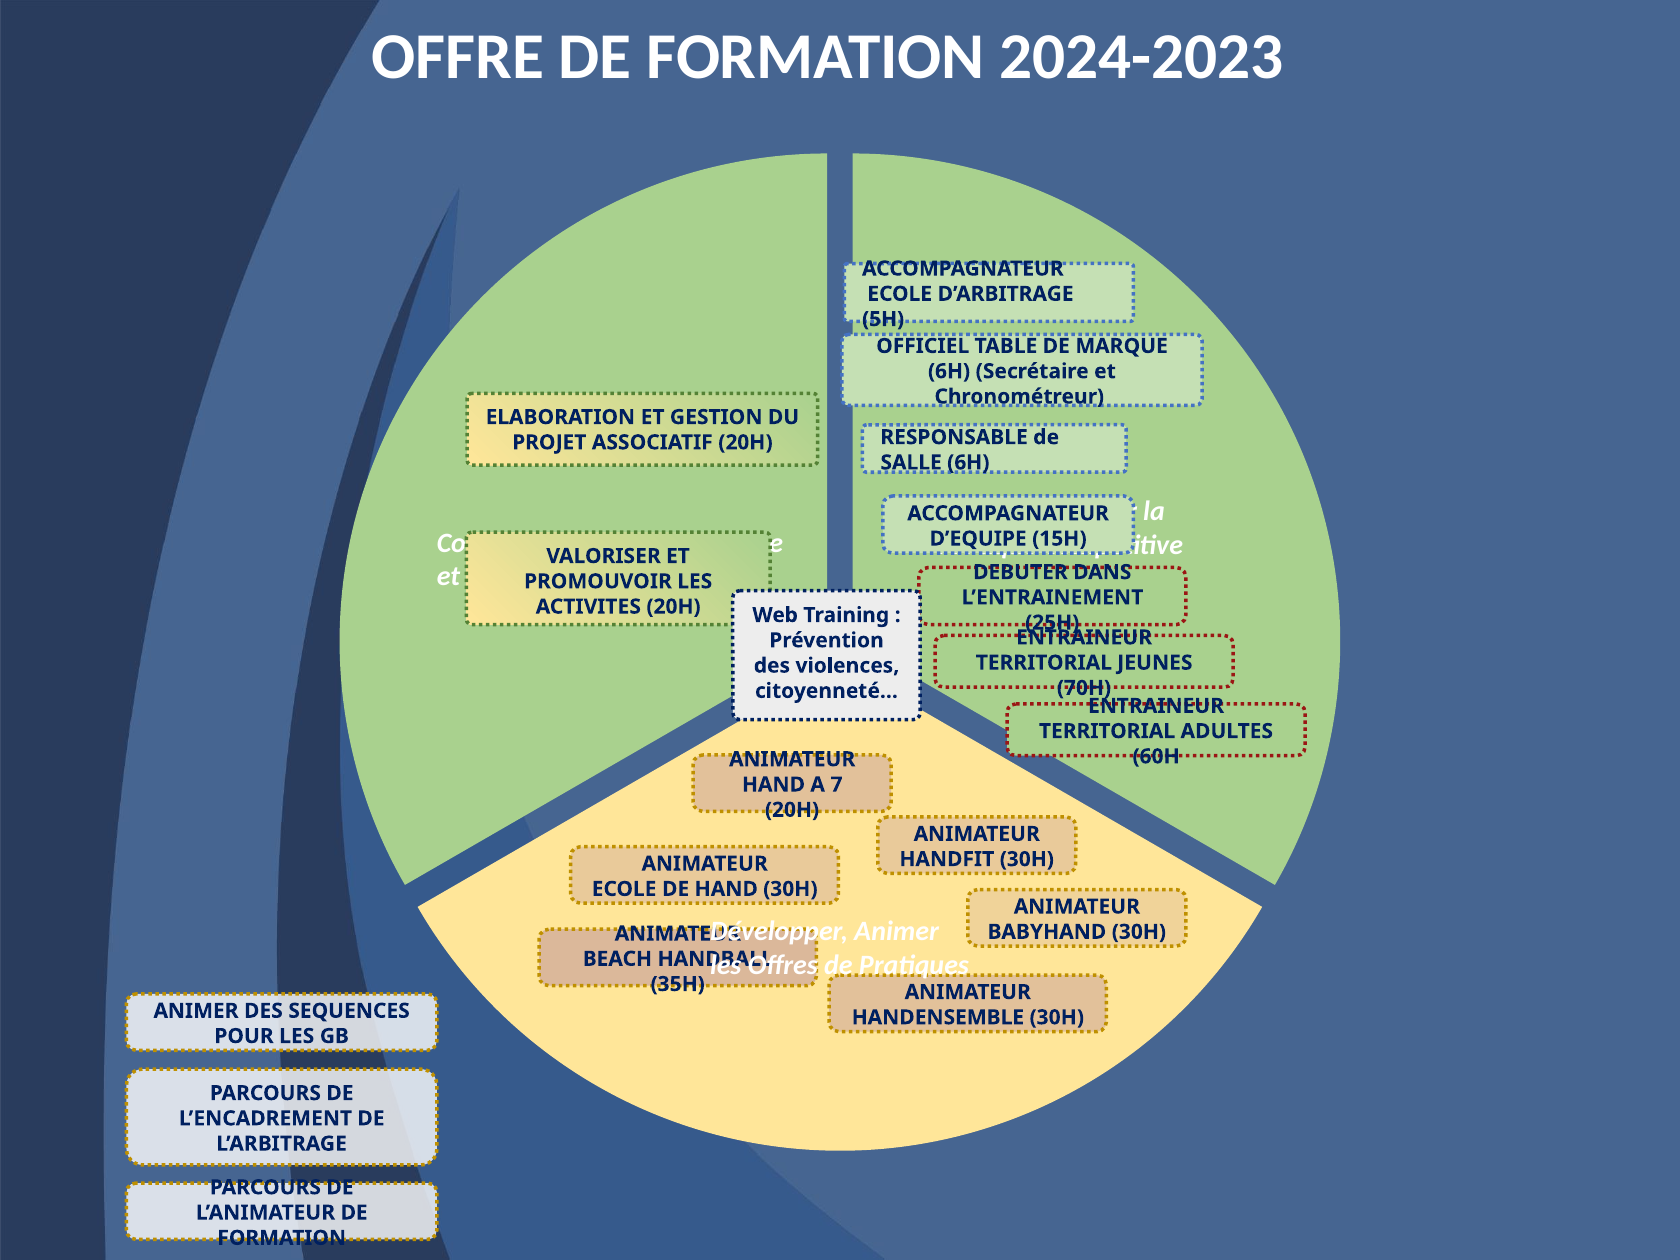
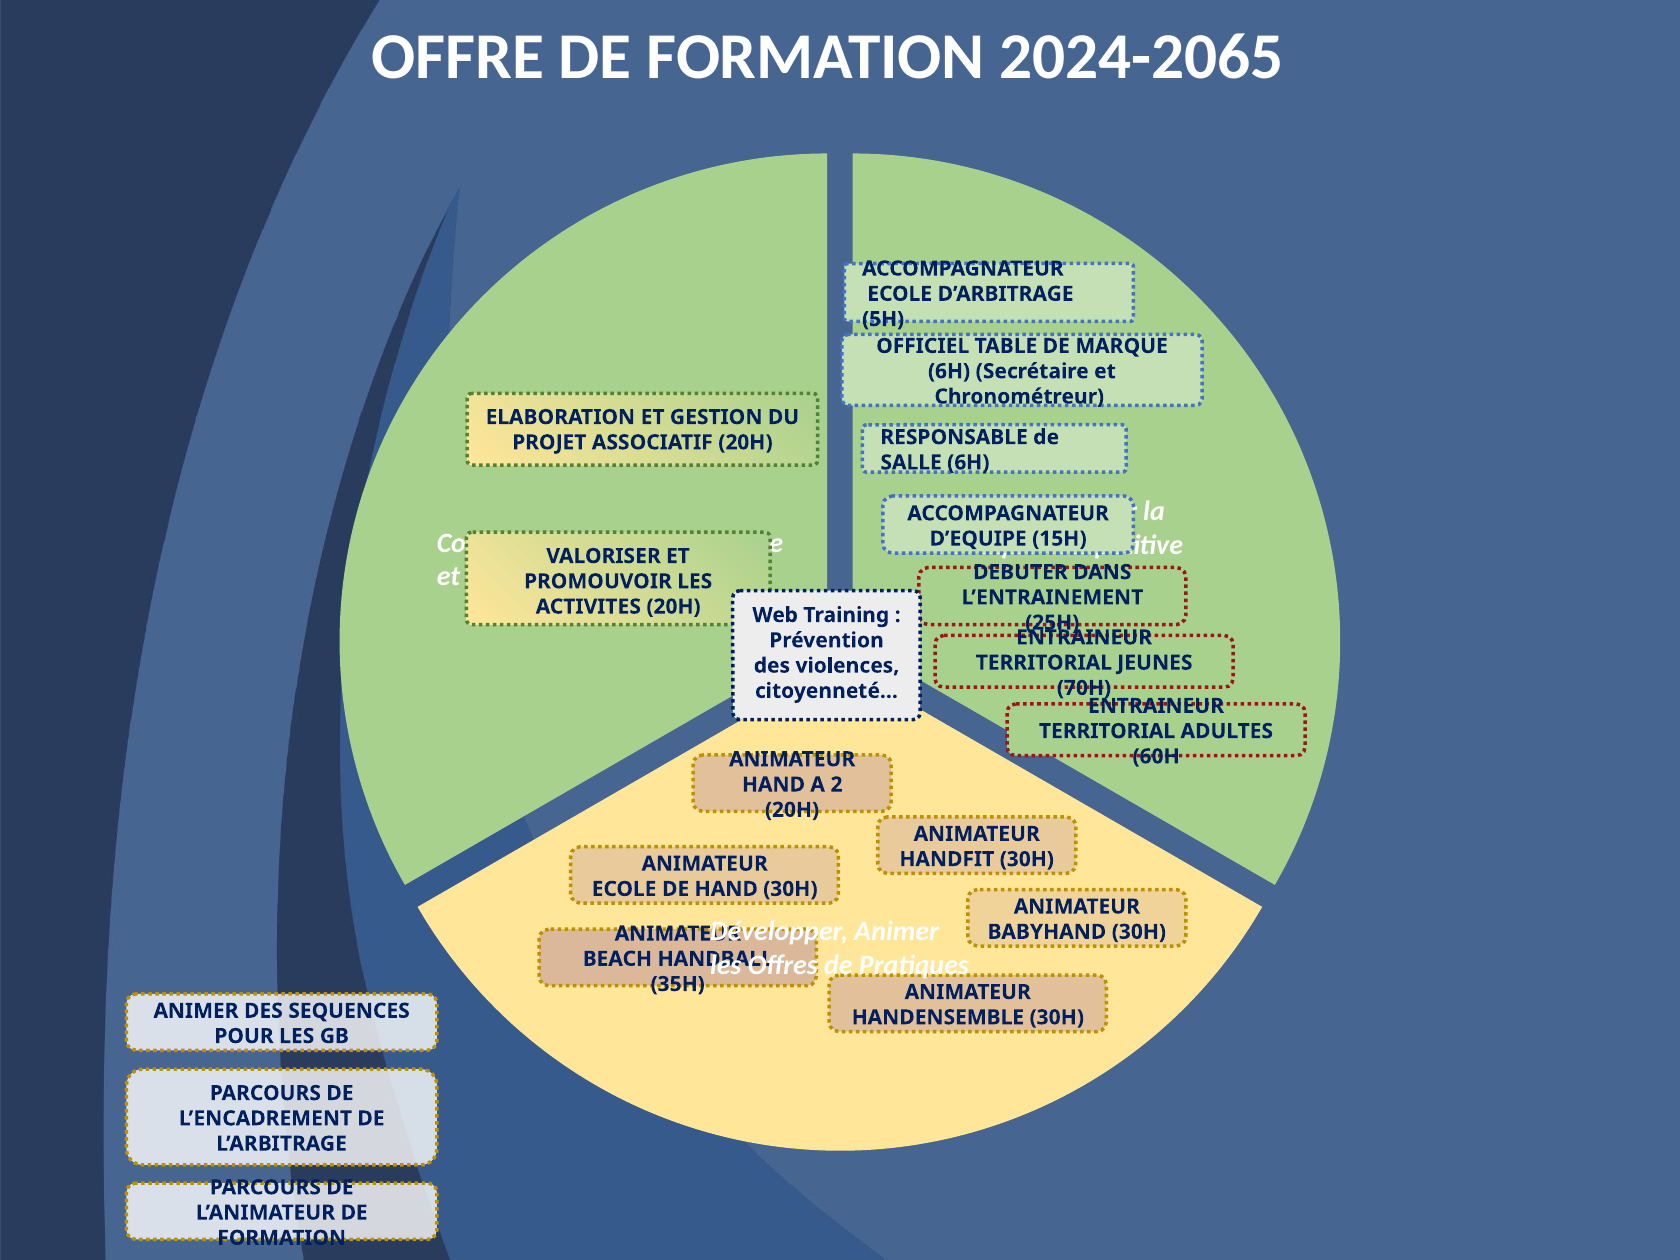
2024-2023: 2024-2023 -> 2024-2065 (1142, 57)
7: 7 -> 2 (837, 785)
